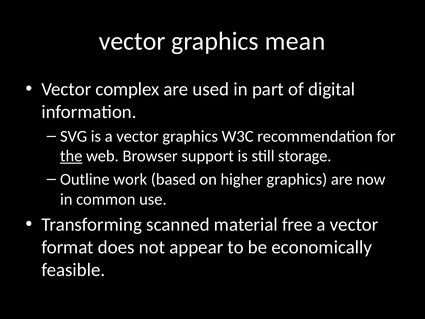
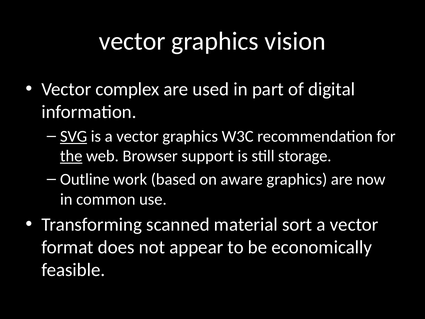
mean: mean -> vision (295, 41)
SVG underline: none -> present (74, 136)
higher: higher -> aware (242, 179)
free: free -> sort (297, 224)
